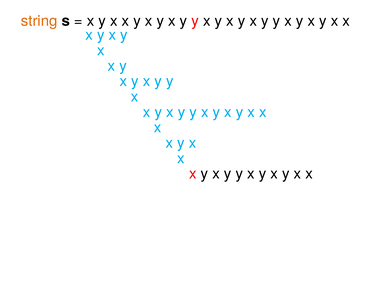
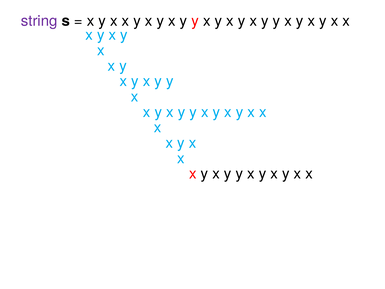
string colour: orange -> purple (39, 21)
